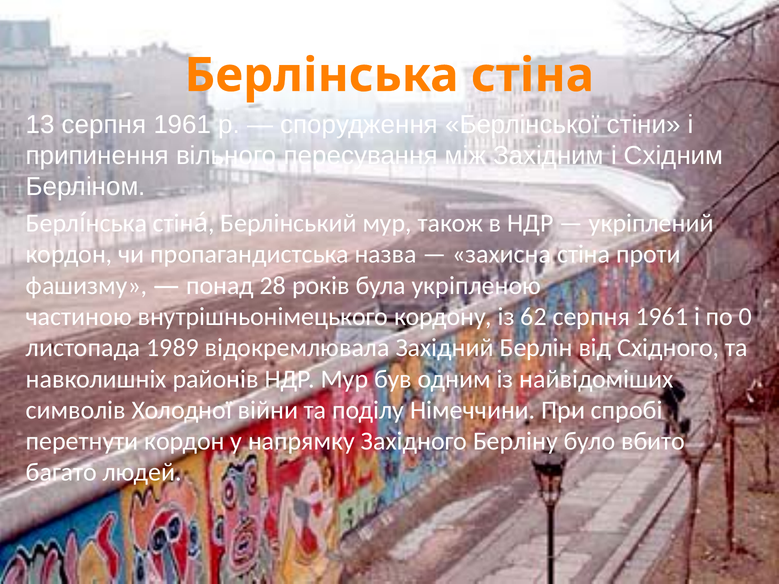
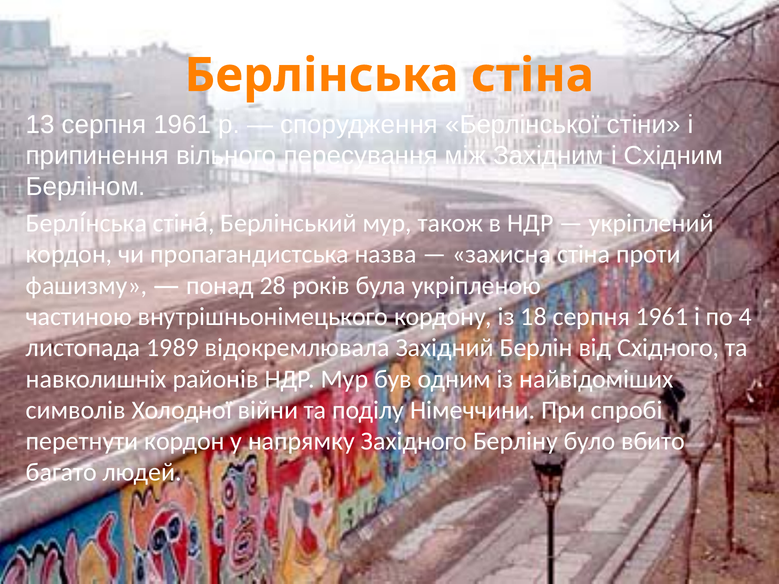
62: 62 -> 18 (534, 317)
0: 0 -> 4 (746, 317)
